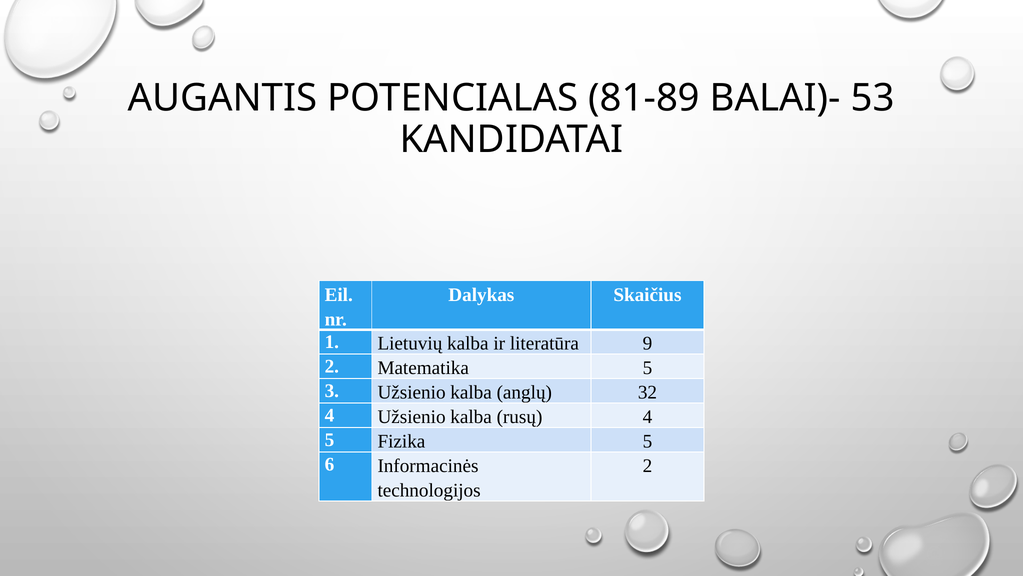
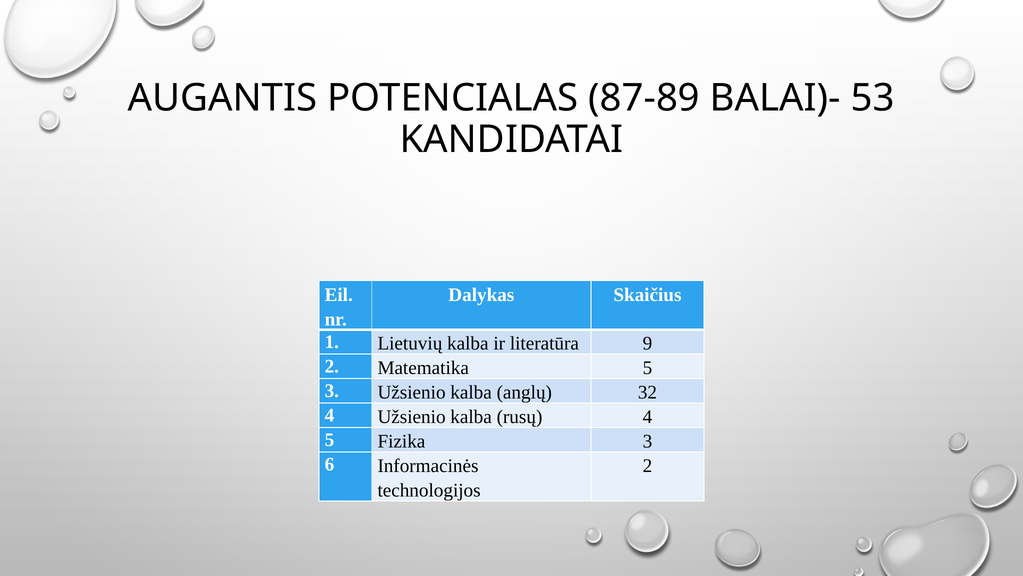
81-89: 81-89 -> 87-89 (644, 98)
Fizika 5: 5 -> 3 (647, 441)
